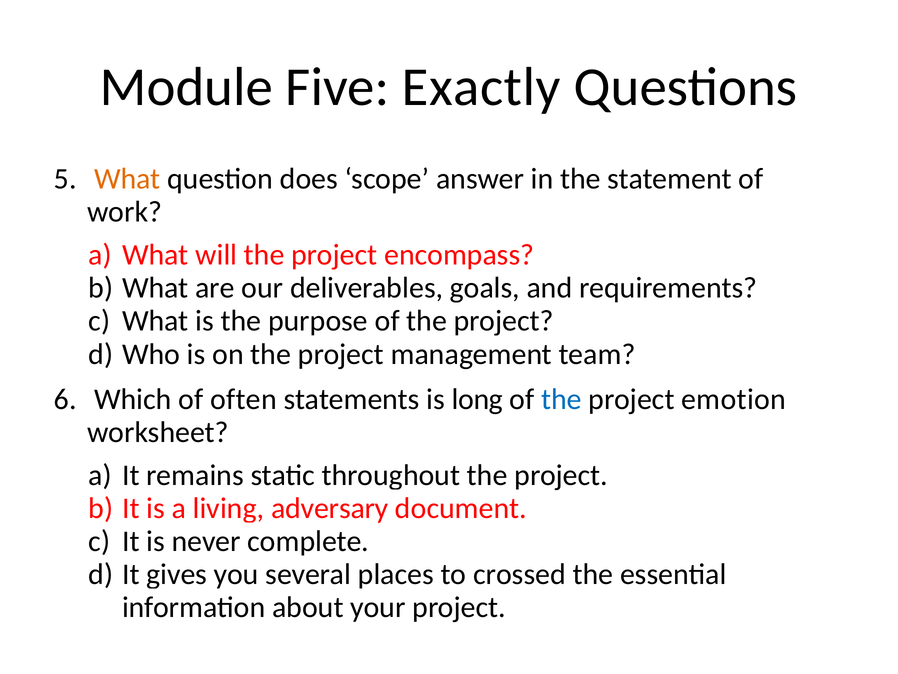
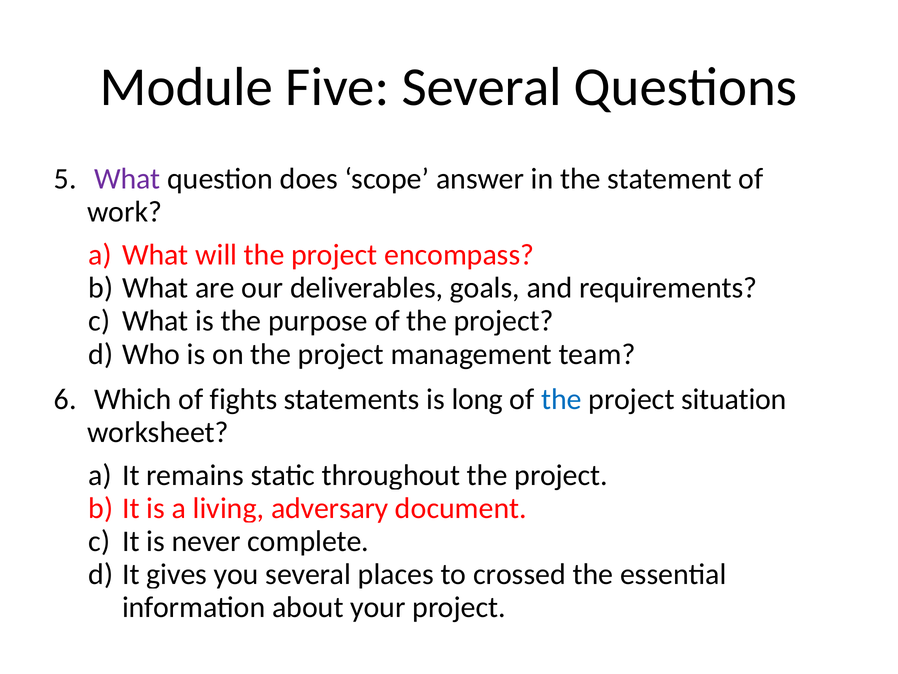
Five Exactly: Exactly -> Several (482, 87)
What colour: orange -> purple (127, 179)
often: often -> fights (244, 399)
emotion: emotion -> situation (734, 399)
